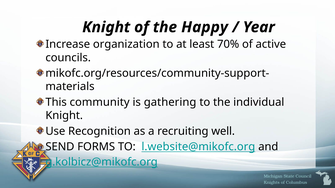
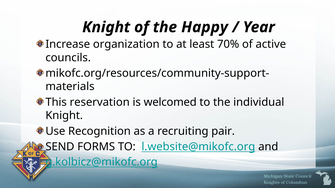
community: community -> reservation (100, 102)
gathering: gathering -> welcomed (170, 102)
well: well -> pair (223, 131)
